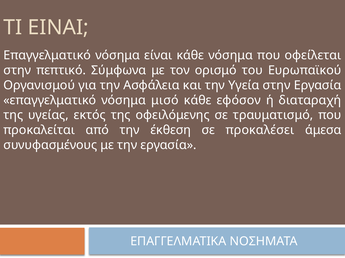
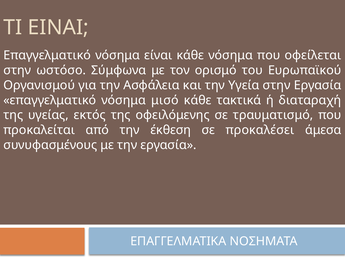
πεπτικό: πεπτικό -> ωστόσο (61, 71)
εφόσον: εφόσον -> τακτικά (239, 101)
